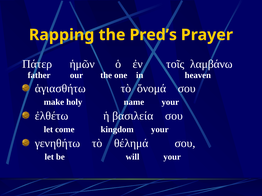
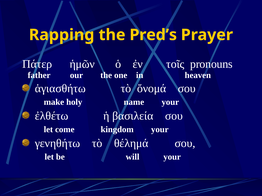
λαμβάνω: λαμβάνω -> pronouns (211, 64)
